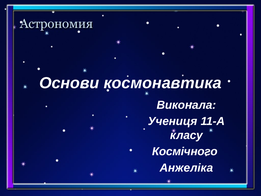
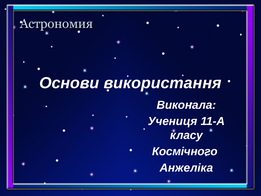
космонавтика: космонавтика -> використання (163, 83)
